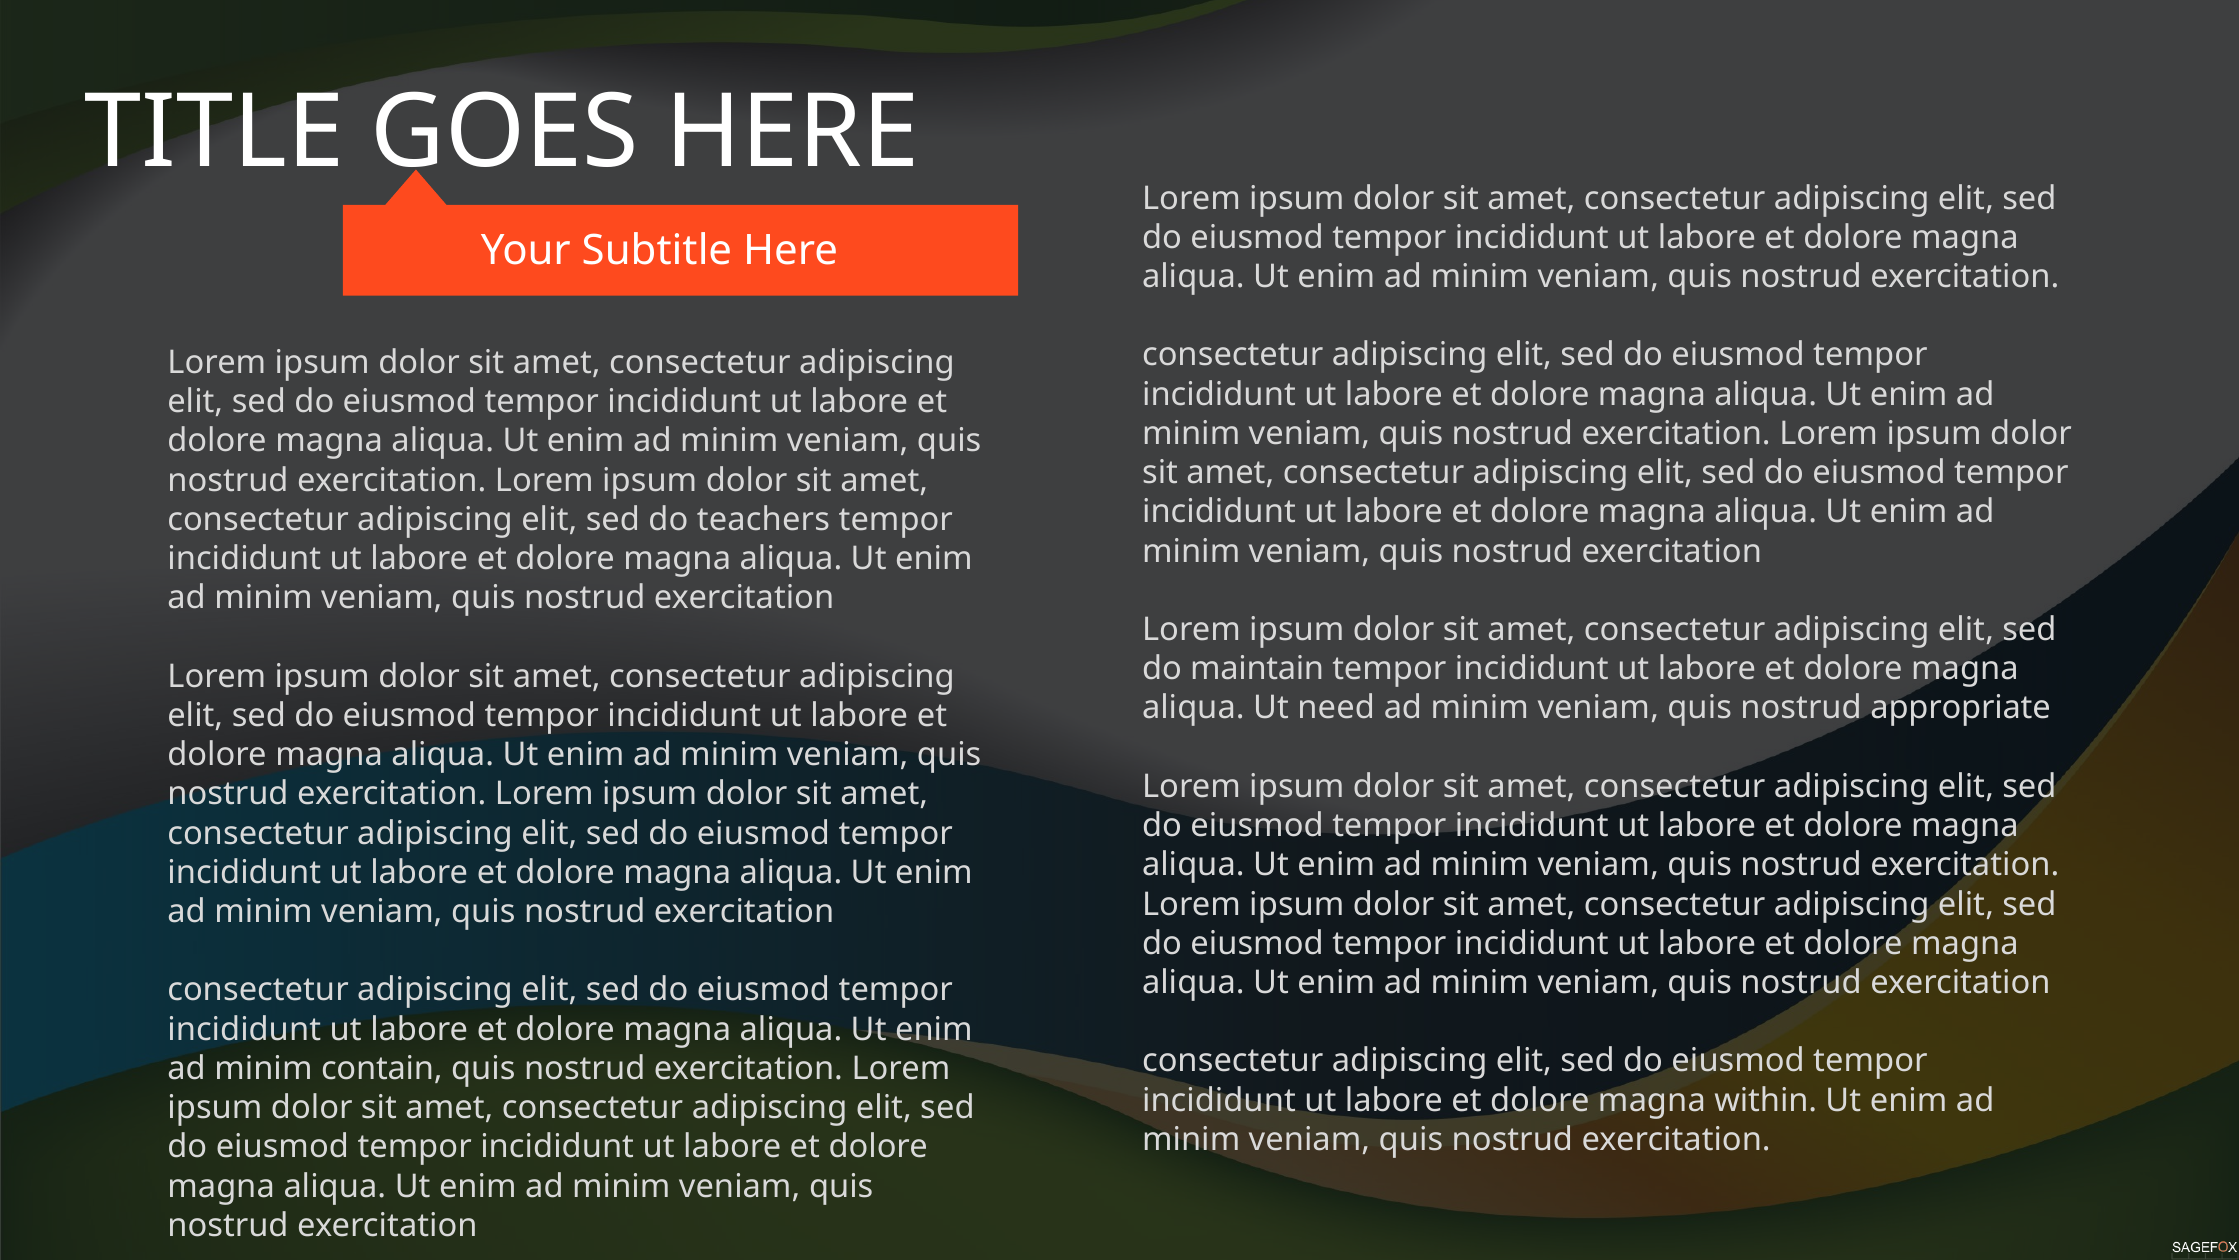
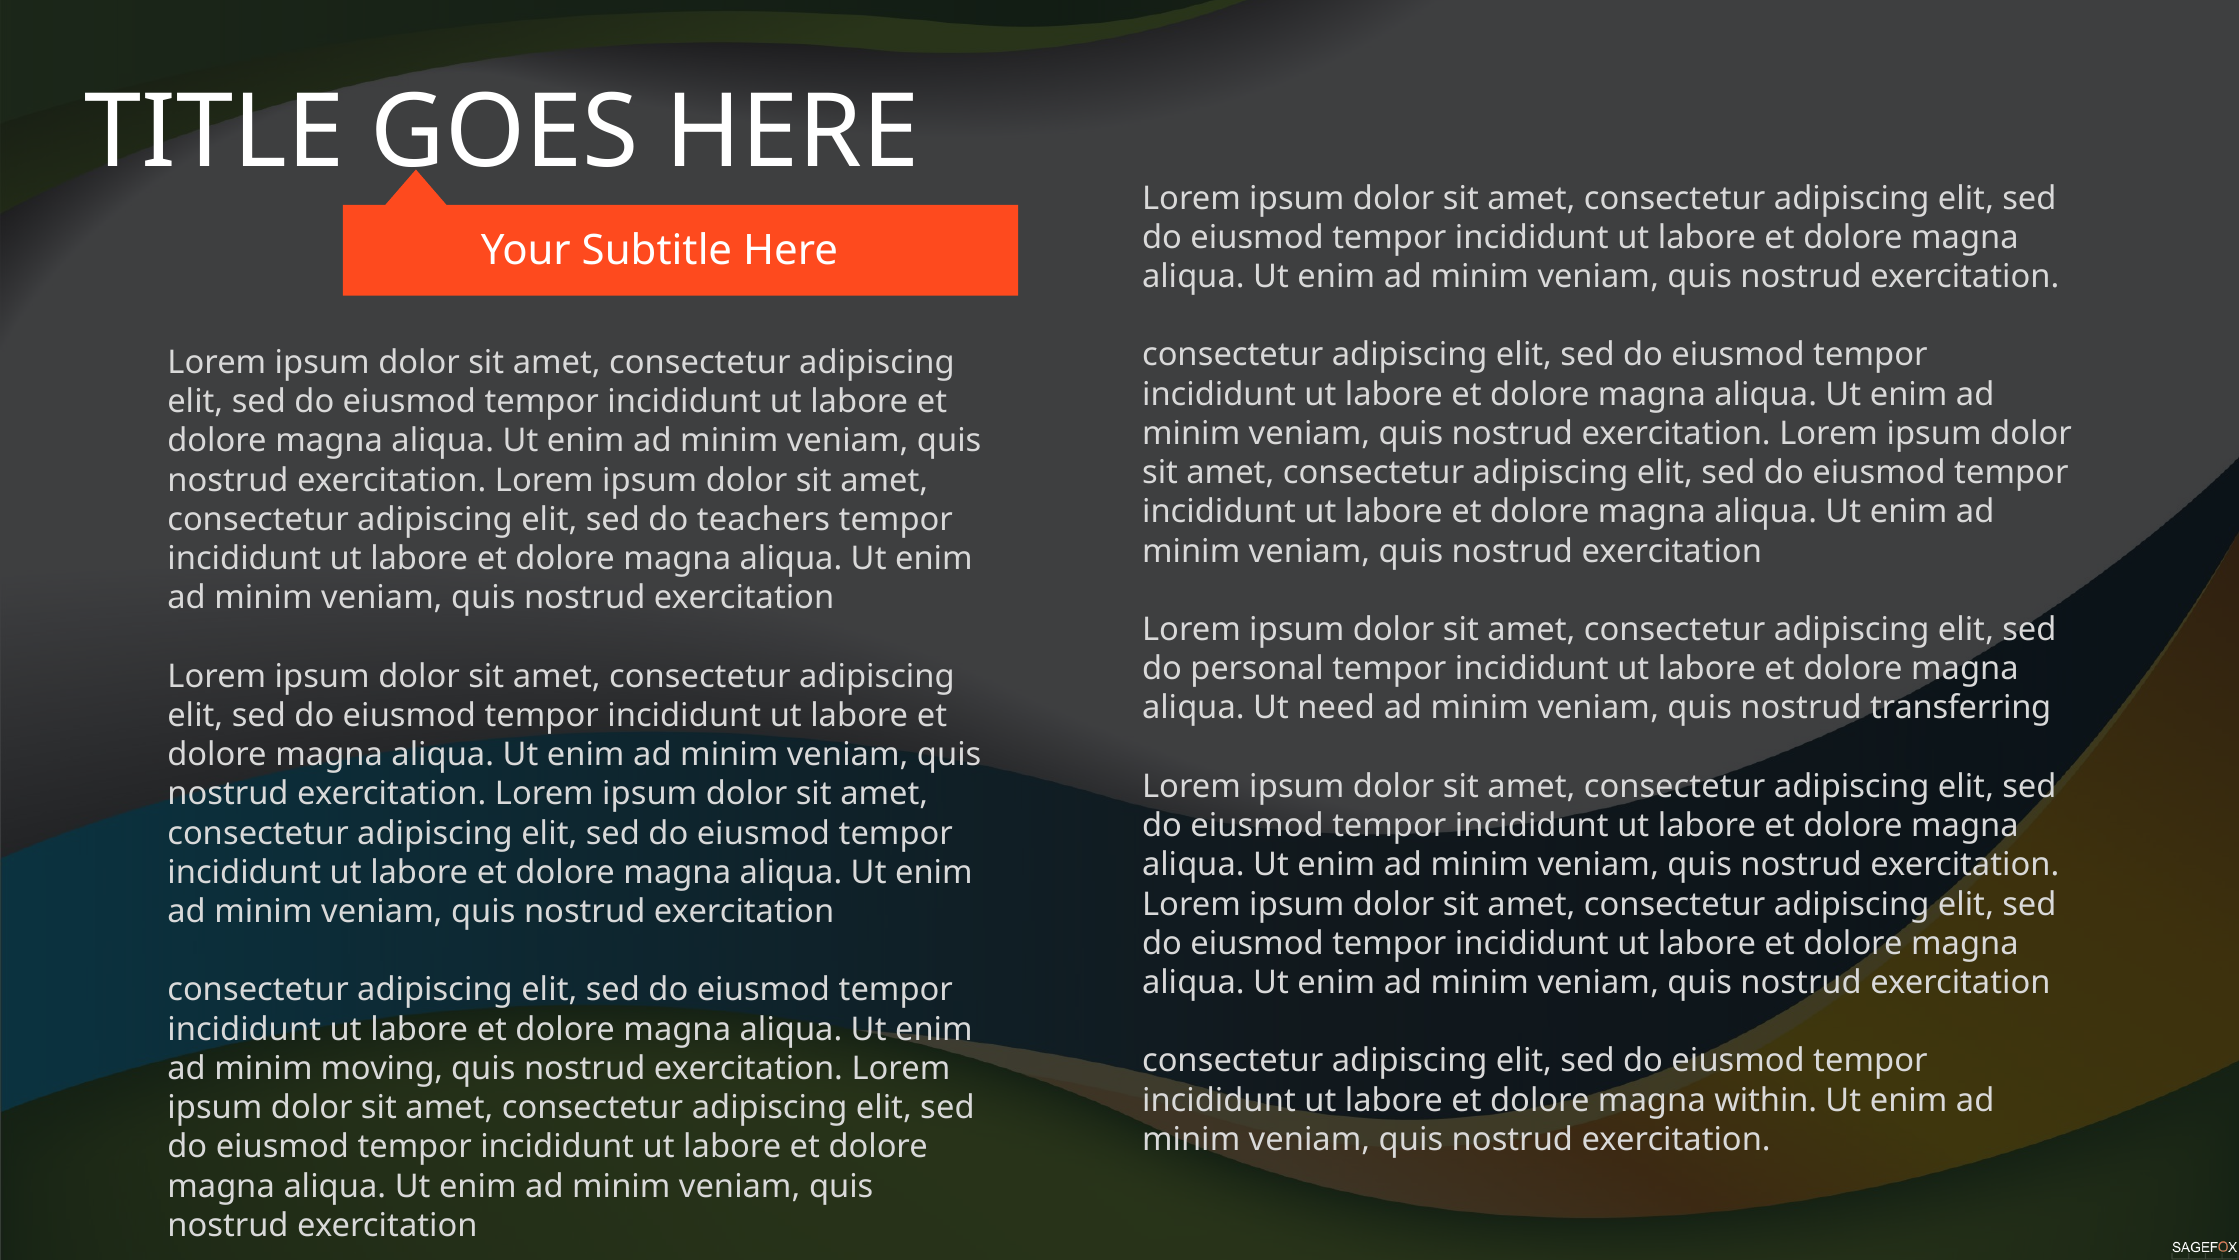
maintain: maintain -> personal (1257, 669)
appropriate: appropriate -> transferring (1961, 708)
contain: contain -> moving (382, 1068)
